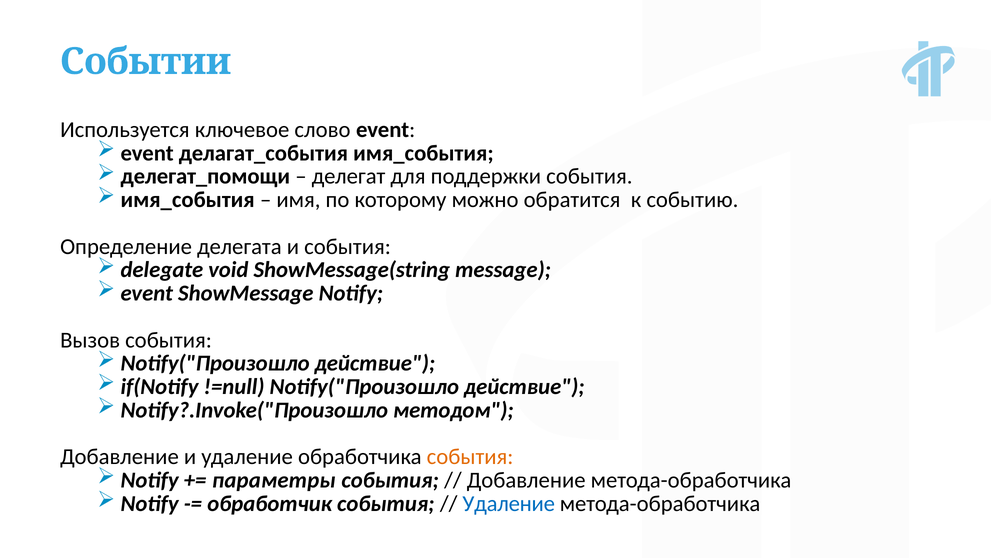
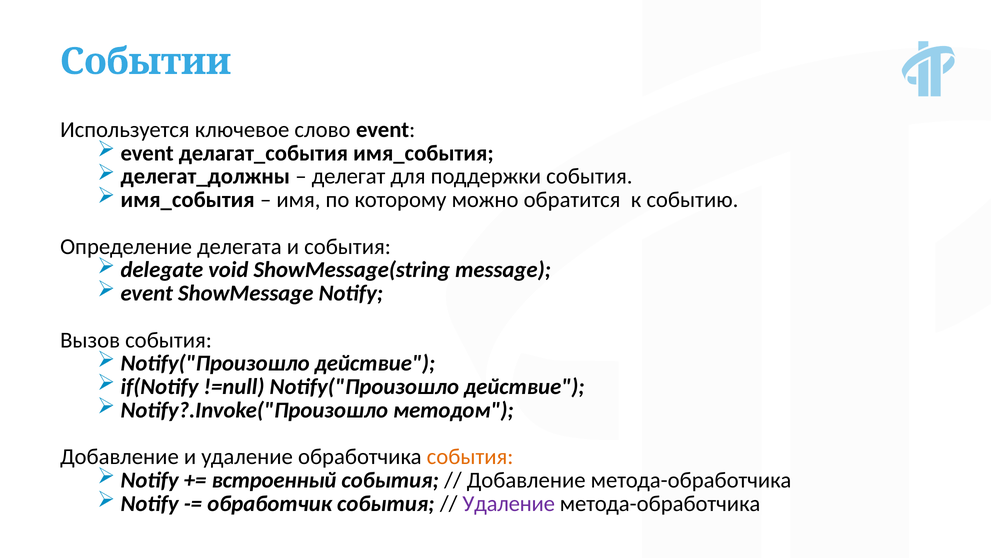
делегат_помощи: делегат_помощи -> делегат_должны (205, 176)
параметры: параметры -> встроенный (274, 480)
Удаление colour: blue -> purple (509, 503)
